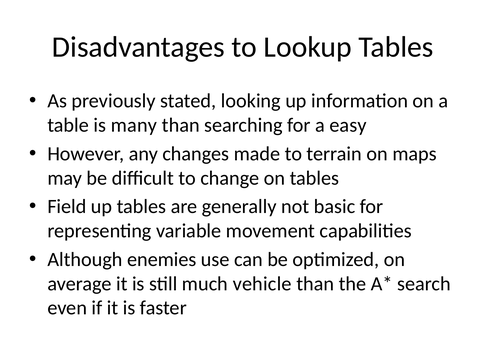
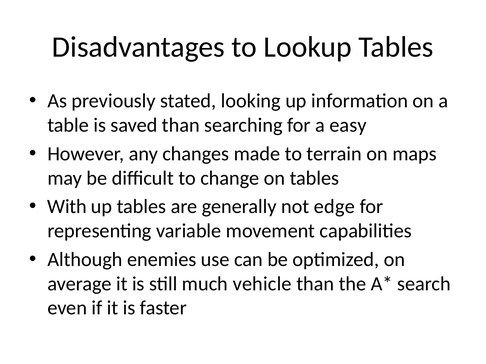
many: many -> saved (134, 125)
Field: Field -> With (67, 207)
basic: basic -> edge (334, 207)
